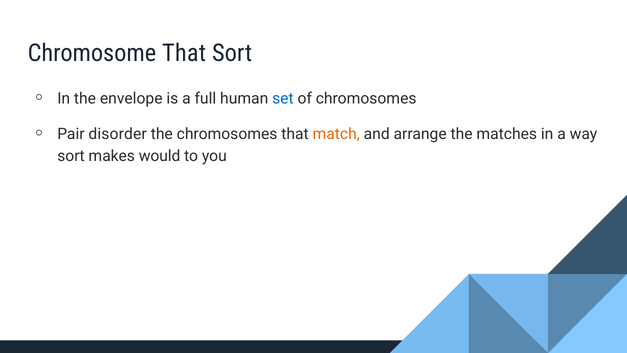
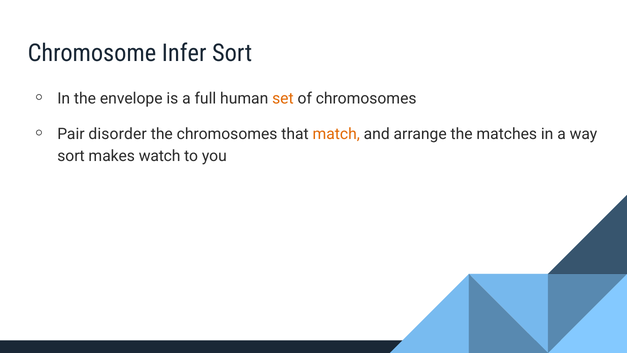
Chromosome That: That -> Infer (184, 53)
set colour: blue -> orange (283, 99)
would: would -> watch (160, 156)
